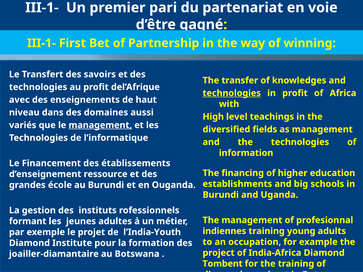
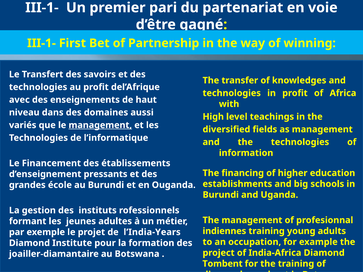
technologies underline: present -> none (232, 93)
ressource: ressource -> pressants (106, 174)
l’India-Youth: l’India-Youth -> l’India-Years (152, 232)
